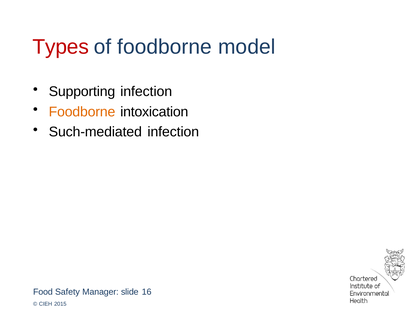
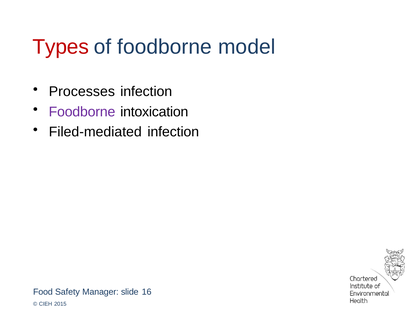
Supporting: Supporting -> Processes (82, 92)
Foodborne colour: orange -> purple (82, 112)
Such-mediated: Such-mediated -> Filed-mediated (95, 132)
